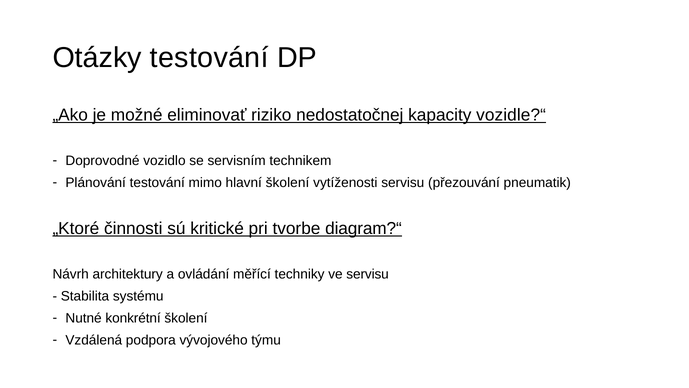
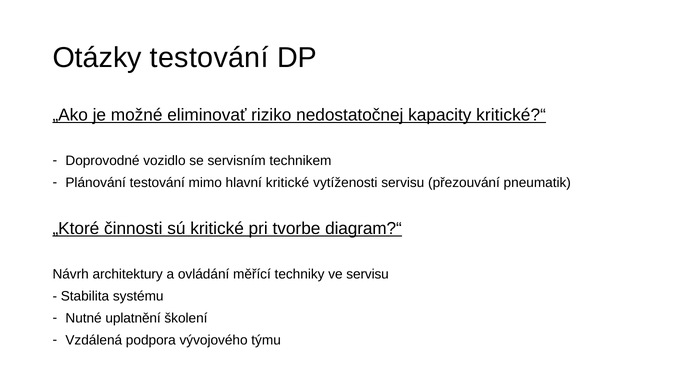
vozidle?“: vozidle?“ -> kritické?“ (511, 115)
hlavní školení: školení -> kritické (287, 183)
konkrétní: konkrétní -> uplatnění (133, 318)
